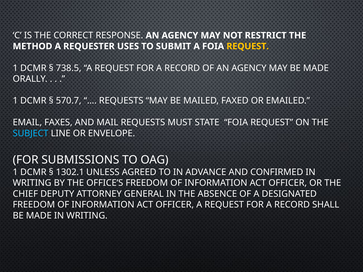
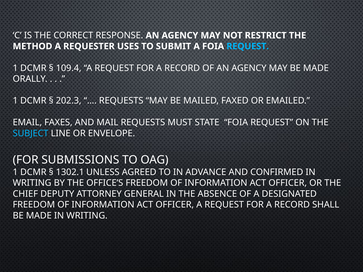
REQUEST colour: yellow -> light blue (248, 46)
738.5: 738.5 -> 109.4 (69, 68)
570.7: 570.7 -> 202.3 (69, 101)
